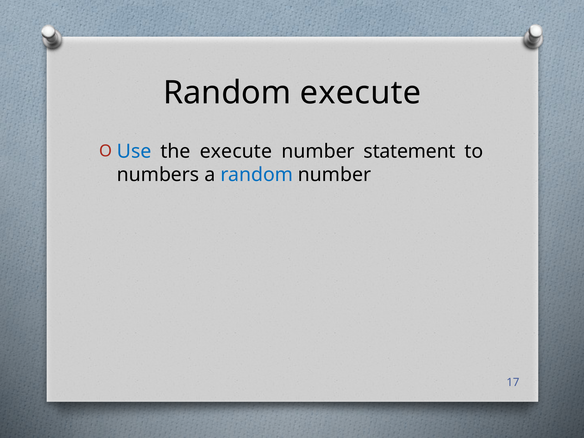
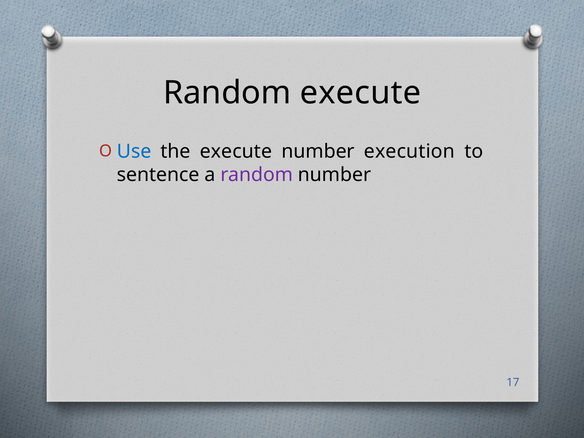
statement: statement -> execution (409, 151)
numbers: numbers -> sentence (158, 175)
random colour: blue -> purple (257, 175)
